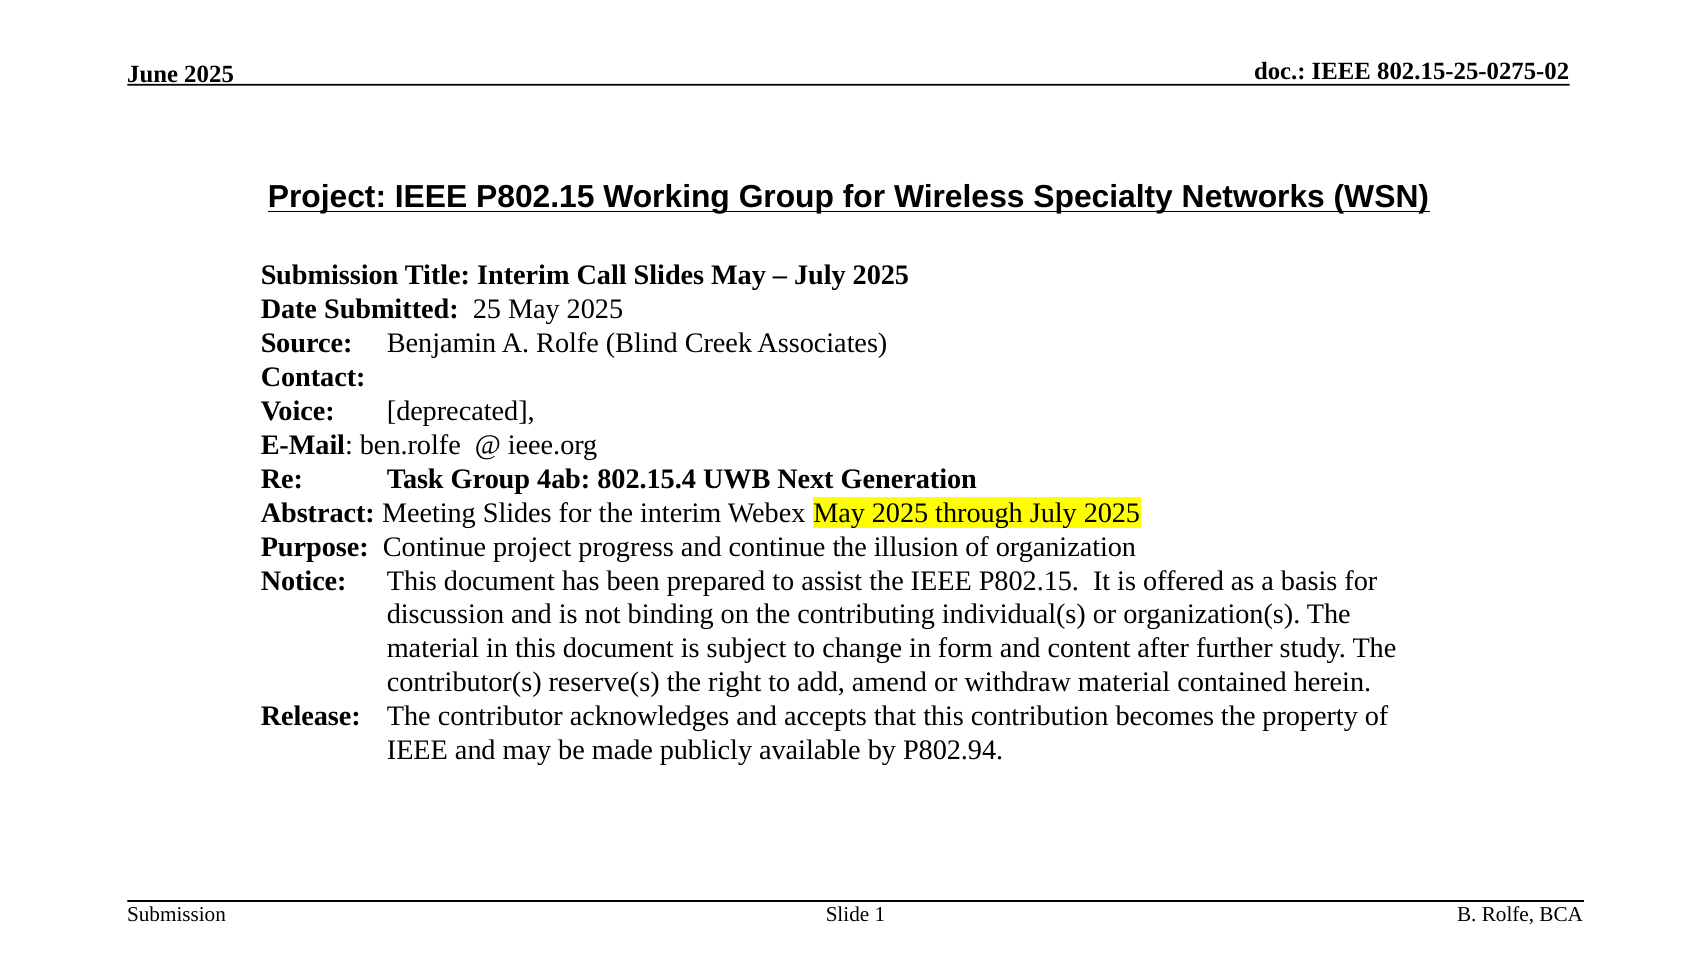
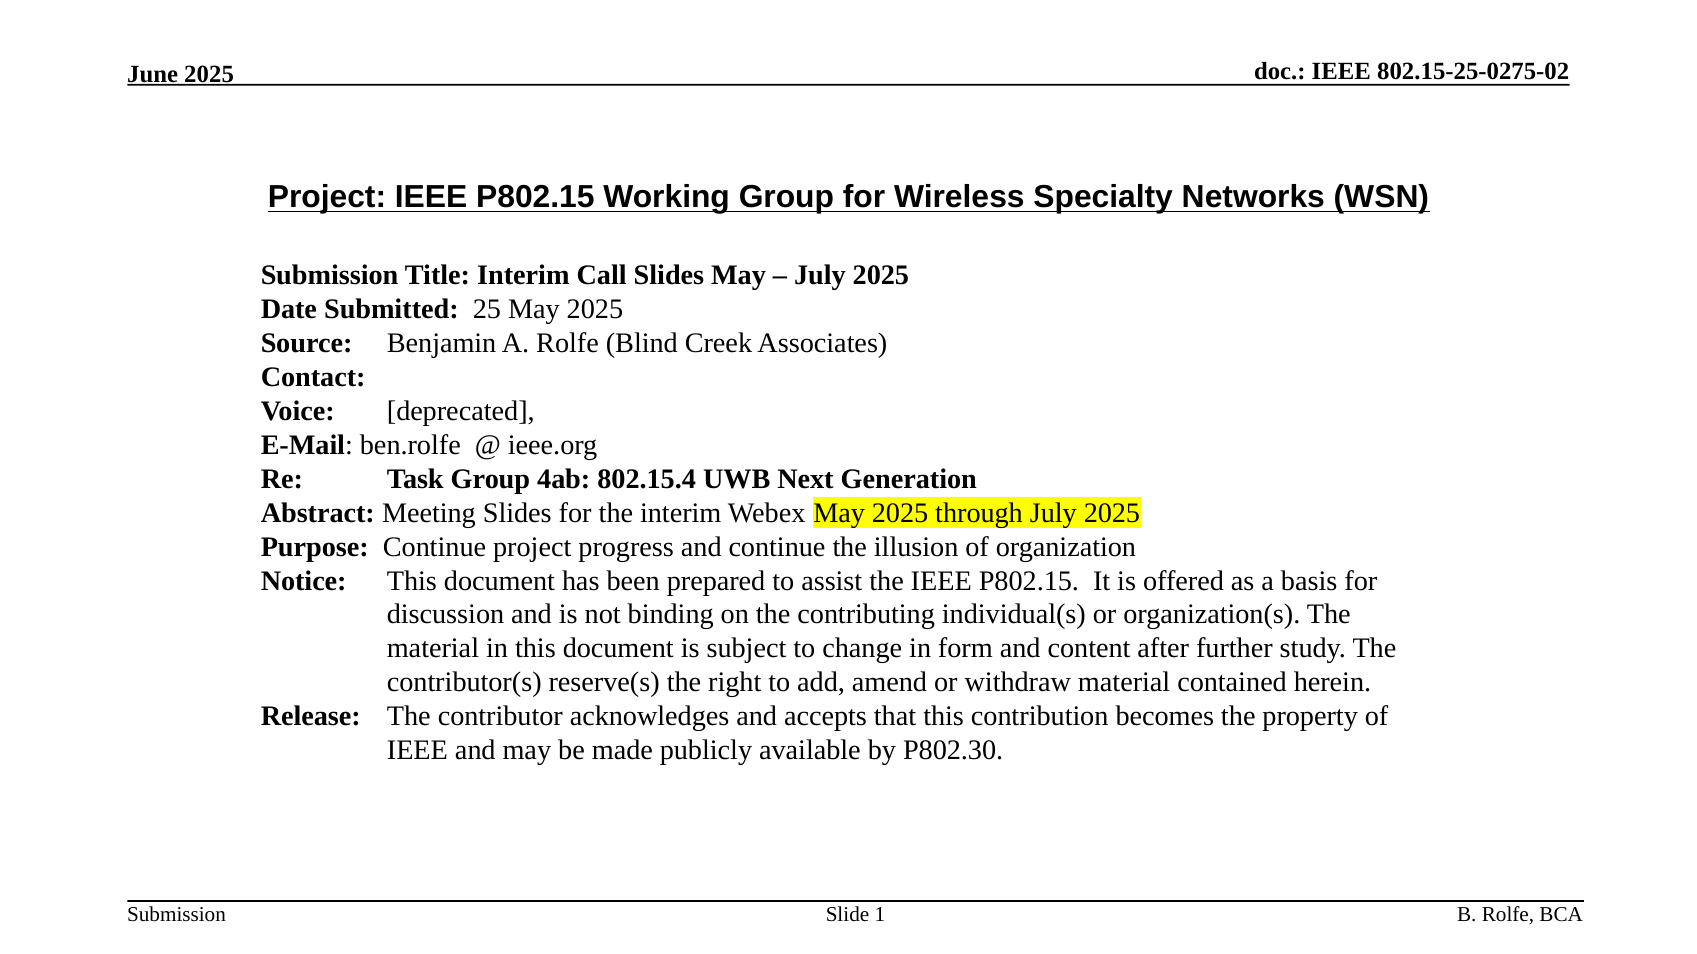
P802.94: P802.94 -> P802.30 (953, 751)
